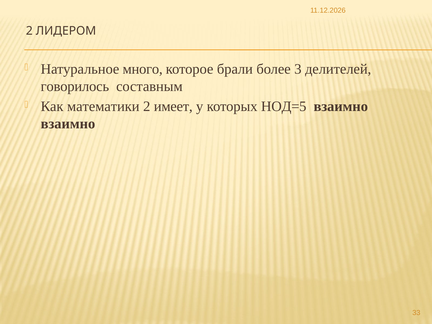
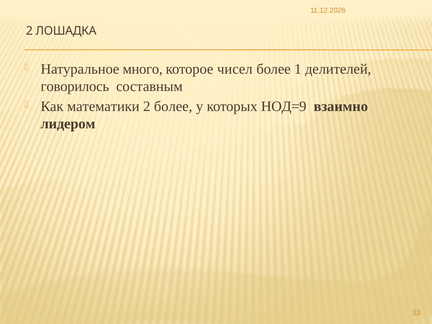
ЛИДЕРОМ: ЛИДЕРОМ -> ЛОШАДКА (66, 31)
брали: брали -> чисел (235, 69)
3: 3 -> 1 (298, 69)
2 имеет: имеет -> более (173, 106)
НОД=5: НОД=5 -> НОД=9 (284, 106)
взаимно: взаимно -> лидером (68, 124)
